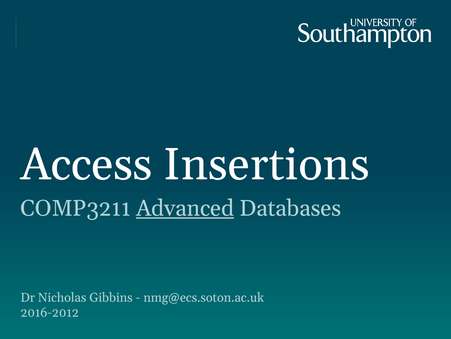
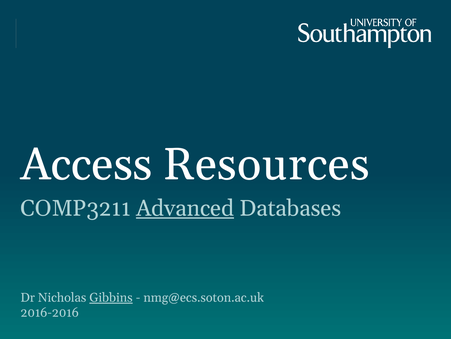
Insertions: Insertions -> Resources (266, 164)
Gibbins underline: none -> present (111, 297)
2016-2012: 2016-2012 -> 2016-2016 (50, 312)
